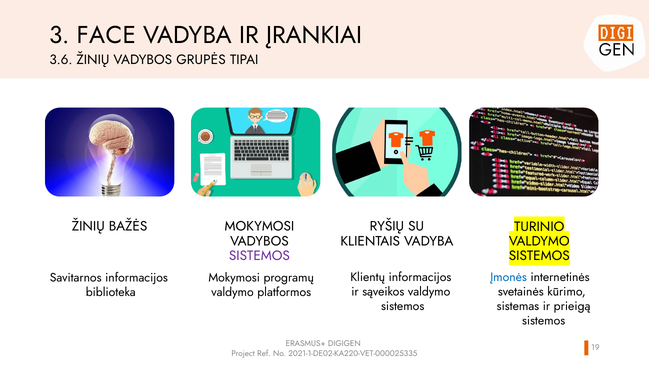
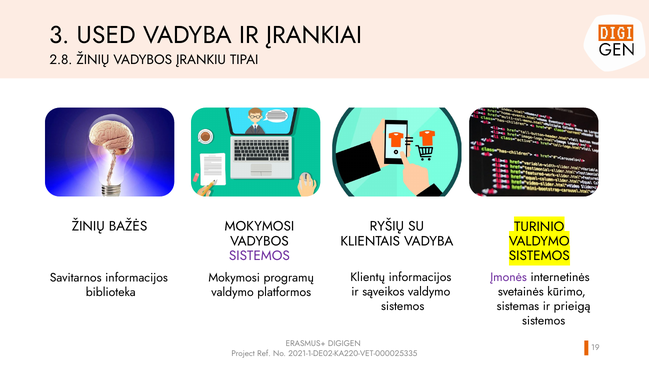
FACE: FACE -> USED (106, 35)
3.6: 3.6 -> 2.8 (61, 60)
GRUPĖS: GRUPĖS -> ĮRANKIU (201, 60)
Įmonės colour: blue -> purple (509, 277)
